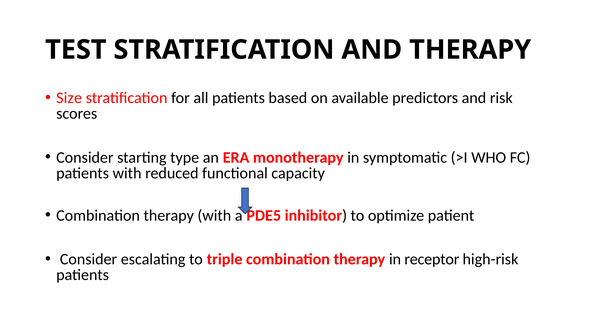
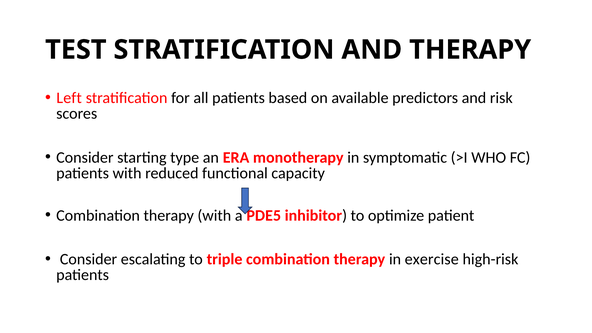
Size: Size -> Left (69, 98)
receptor: receptor -> exercise (432, 259)
